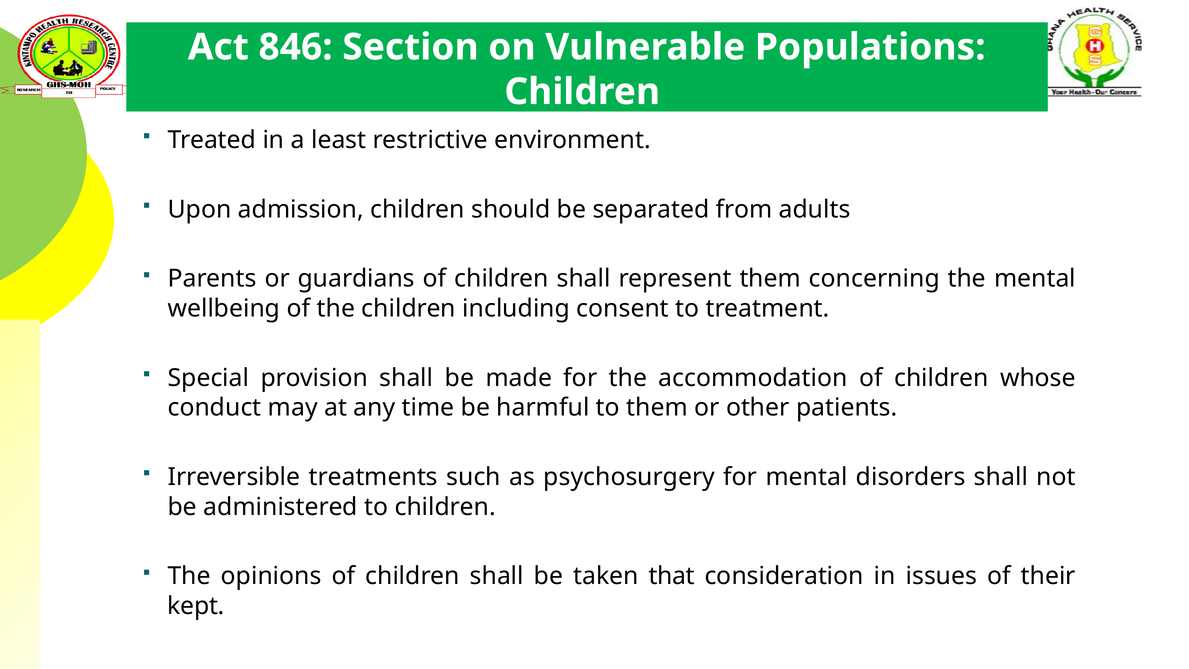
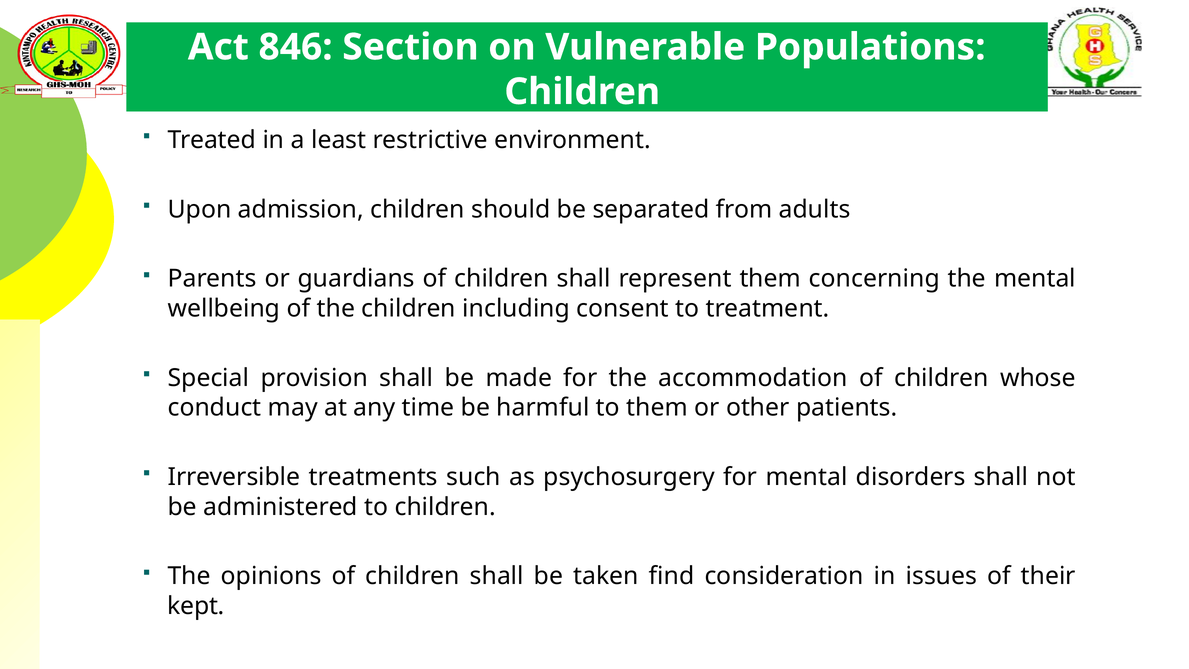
that: that -> find (672, 576)
